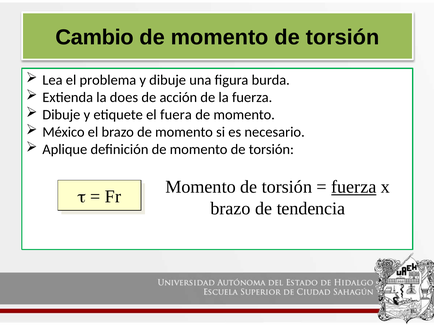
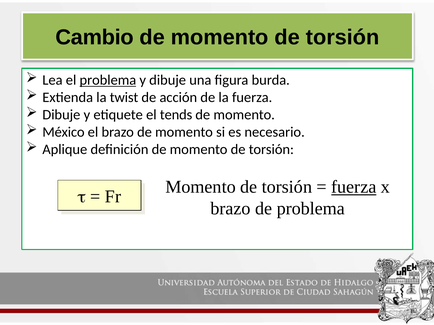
problema underline: none -> present (108, 80)
does: does -> twist (124, 98)
fuera: fuera -> tends (176, 115)
de tendencia: tendencia -> problema (311, 209)
